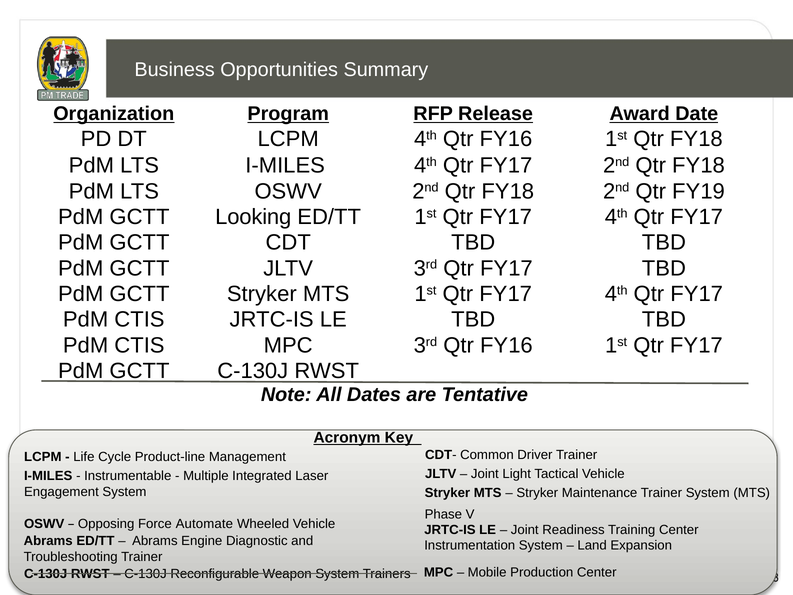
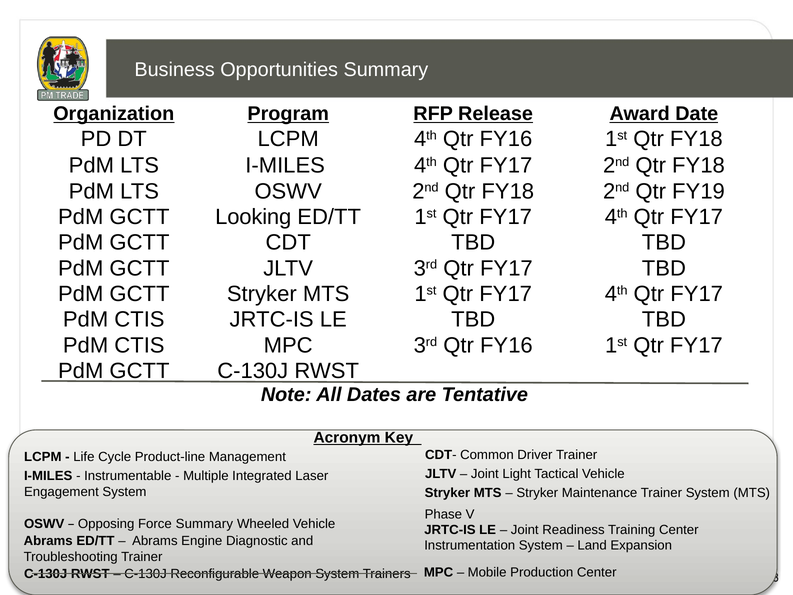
Force Automate: Automate -> Summary (204, 524)
